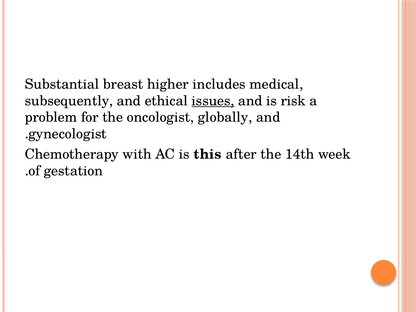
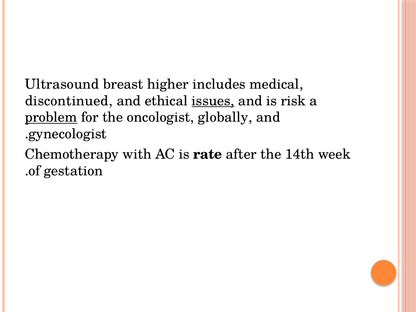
Substantial: Substantial -> Ultrasound (62, 84)
subsequently: subsequently -> discontinued (69, 101)
problem underline: none -> present (51, 117)
this: this -> rate (208, 154)
